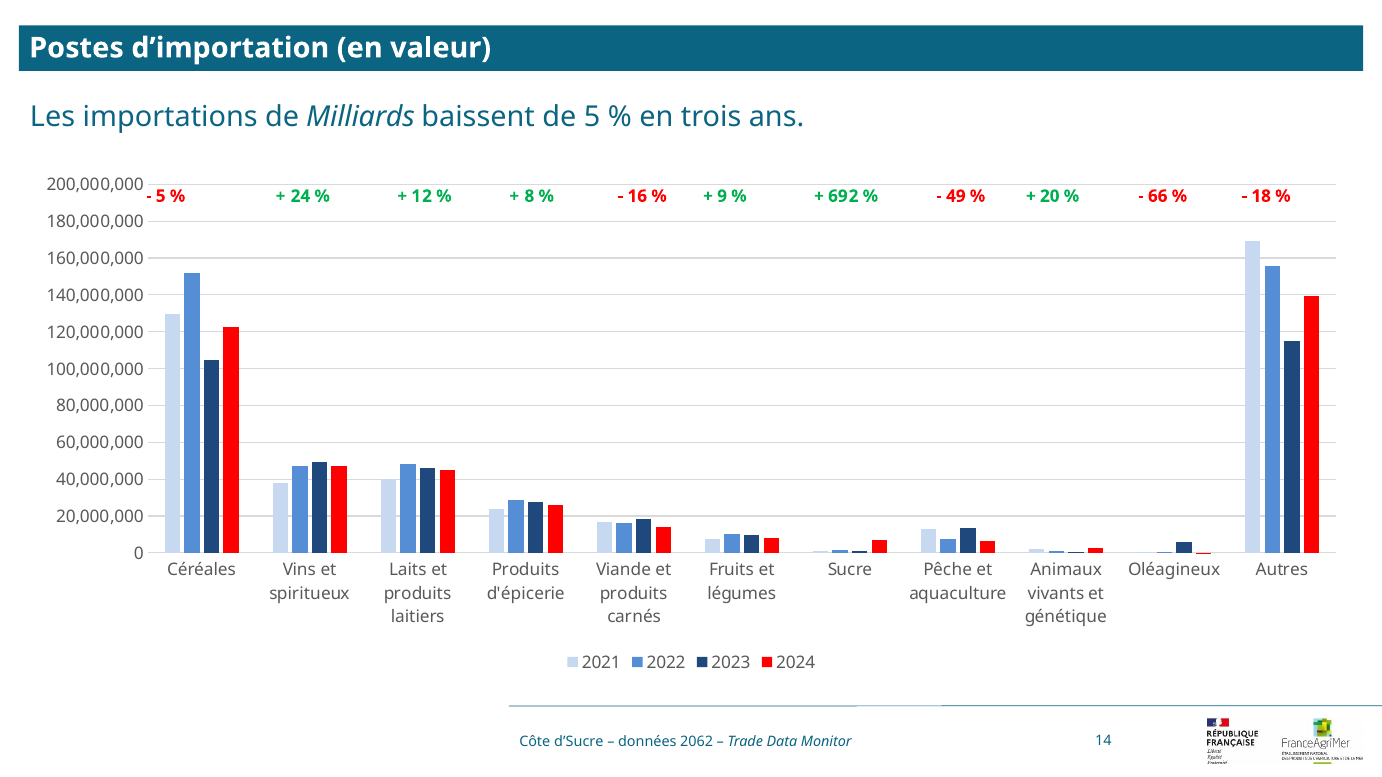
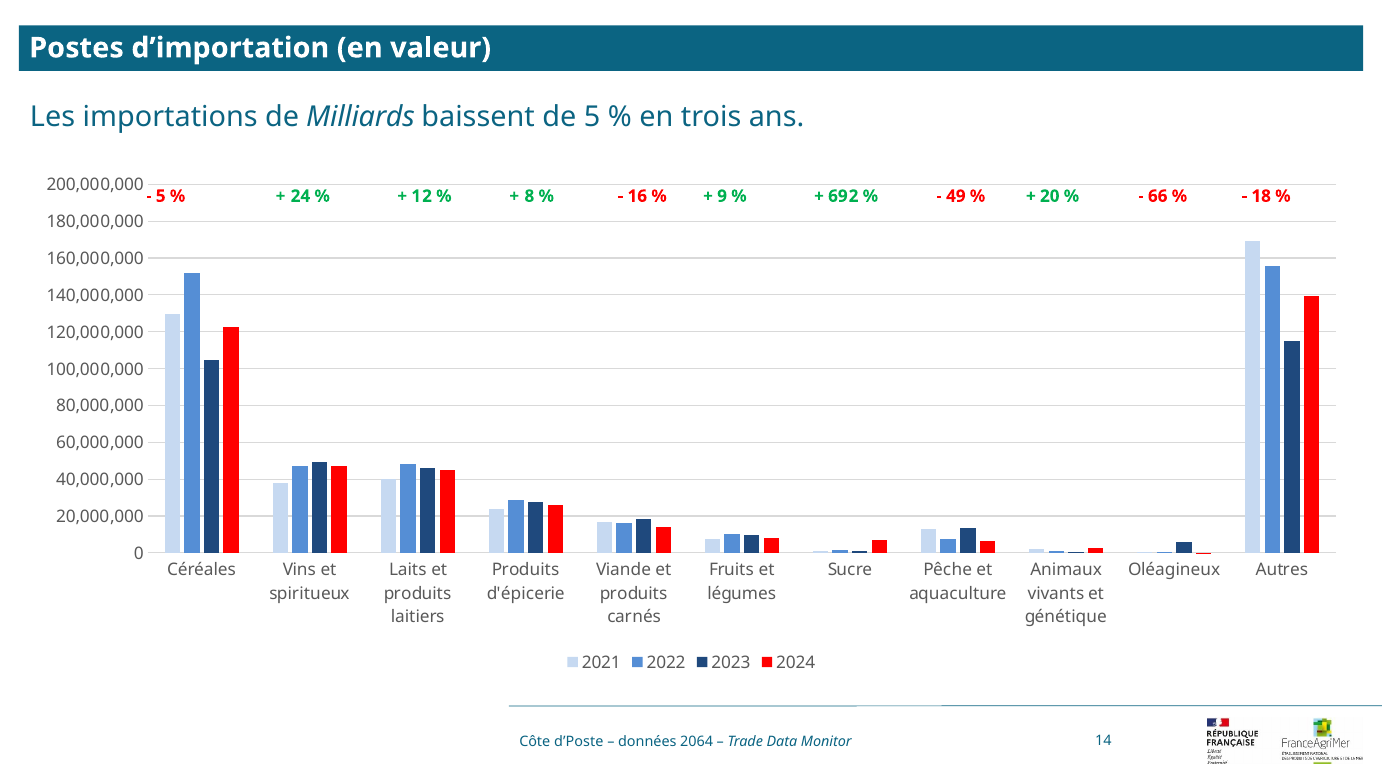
d’Sucre: d’Sucre -> d’Poste (579, 742)
2062: 2062 -> 2064 (697, 742)
